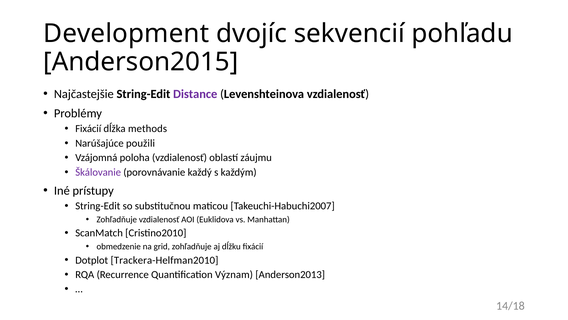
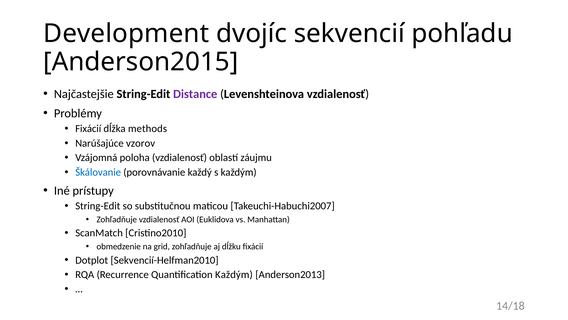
použili: použili -> vzorov (141, 143)
Škálovanie colour: purple -> blue (98, 172)
Trackera-Helfman2010: Trackera-Helfman2010 -> Sekvencií-Helfman2010 (165, 260)
Quantification Význam: Význam -> Každým (234, 274)
